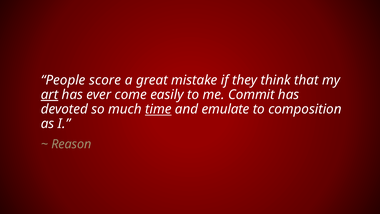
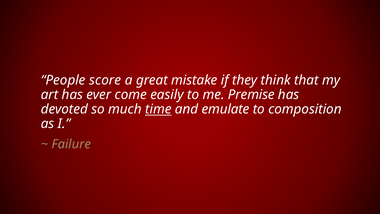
art underline: present -> none (50, 95)
Commit: Commit -> Premise (251, 95)
Reason: Reason -> Failure (71, 144)
